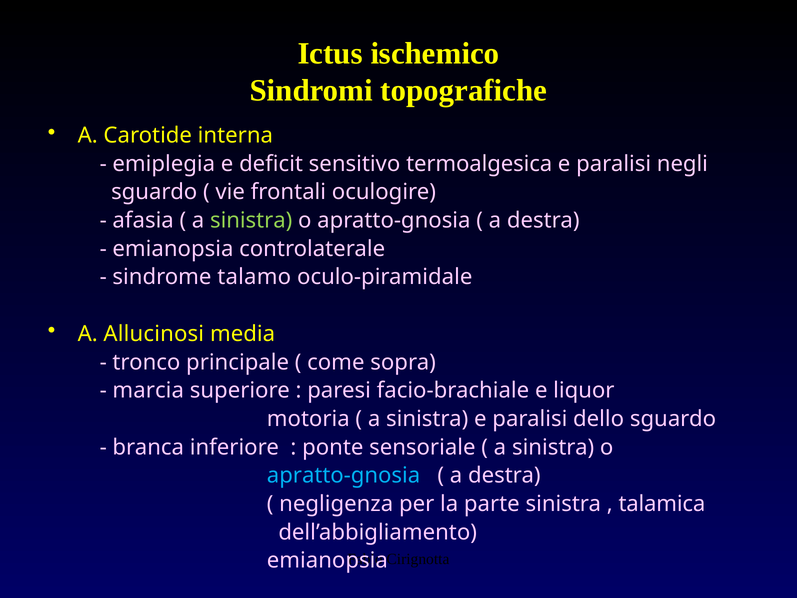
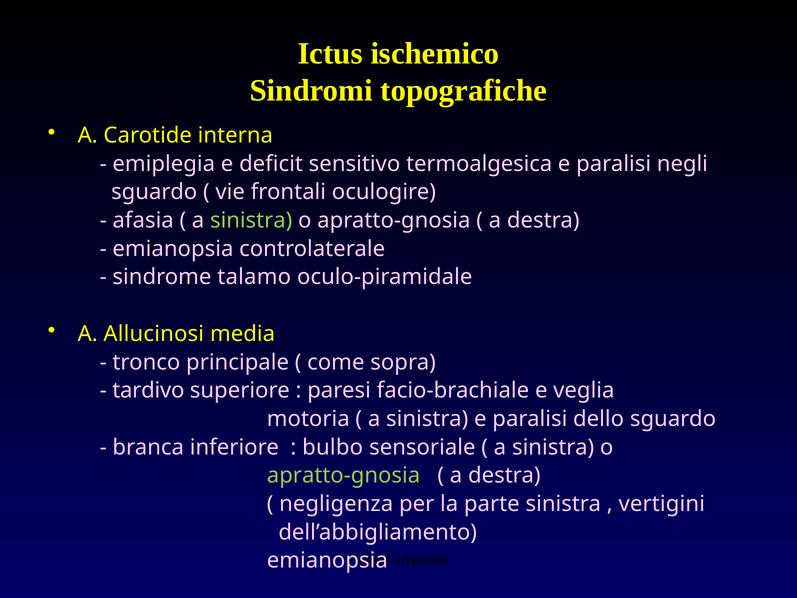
marcia: marcia -> tardivo (148, 390)
liquor: liquor -> veglia (584, 390)
ponte: ponte -> bulbo (333, 447)
apratto-gnosia colour: light blue -> light green (344, 475)
talamica: talamica -> vertigini (662, 504)
